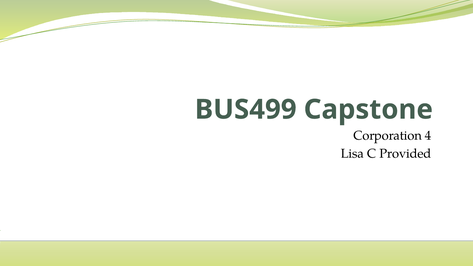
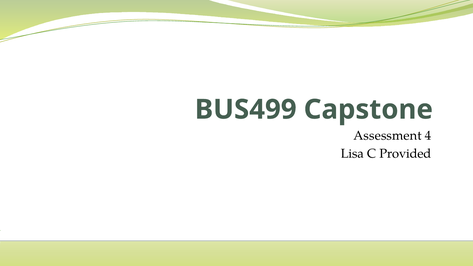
Corporation: Corporation -> Assessment (388, 136)
